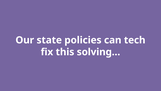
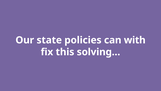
tech: tech -> with (135, 40)
